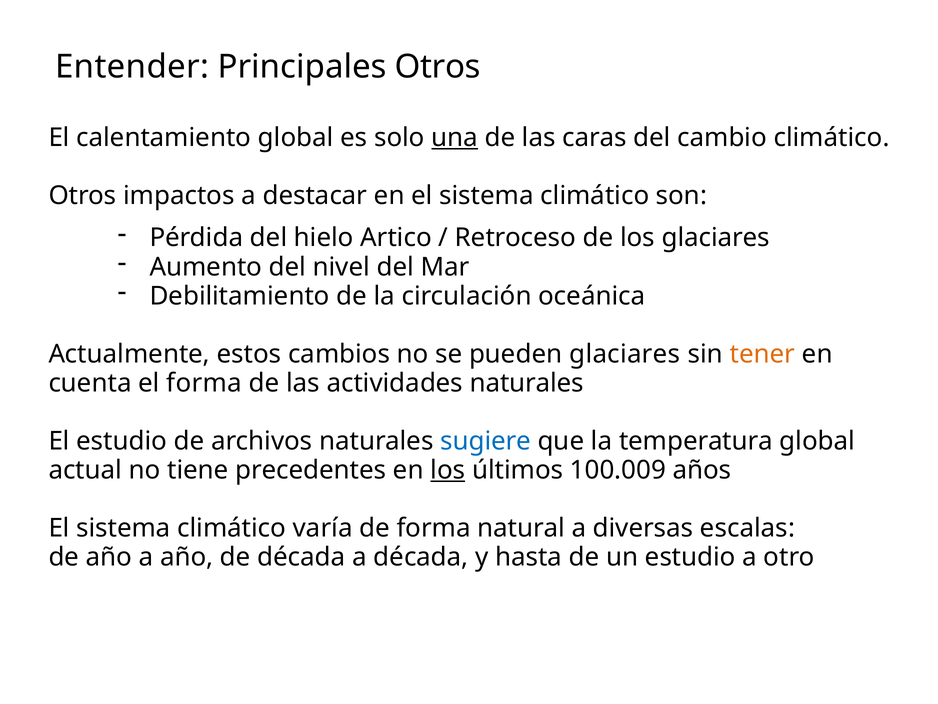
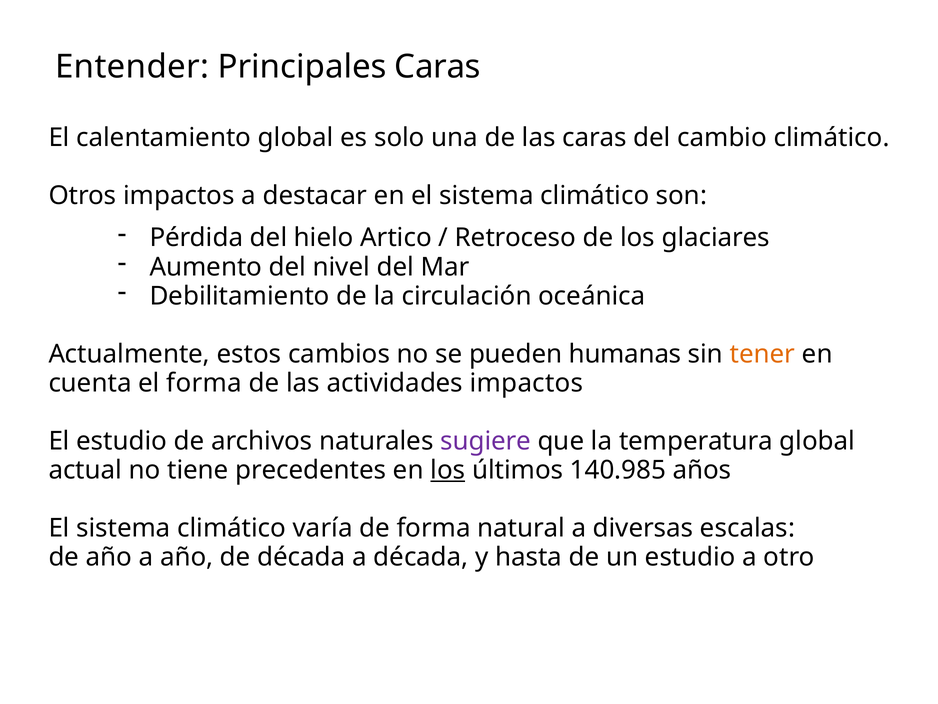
Principales Otros: Otros -> Caras (438, 67)
una underline: present -> none (455, 138)
pueden glaciares: glaciares -> humanas (625, 354)
actividades naturales: naturales -> impactos (527, 383)
sugiere colour: blue -> purple (486, 441)
100.009: 100.009 -> 140.985 (618, 470)
